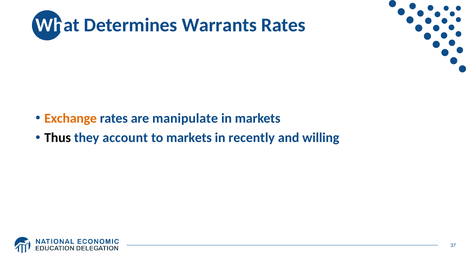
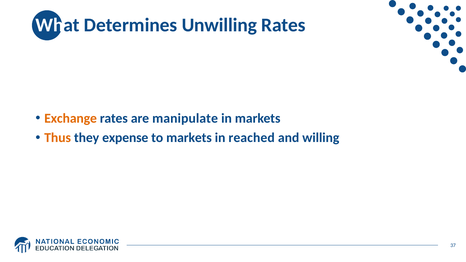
Warrants: Warrants -> Unwilling (219, 25)
Thus colour: black -> orange (58, 138)
account: account -> expense (125, 138)
recently: recently -> reached (252, 138)
